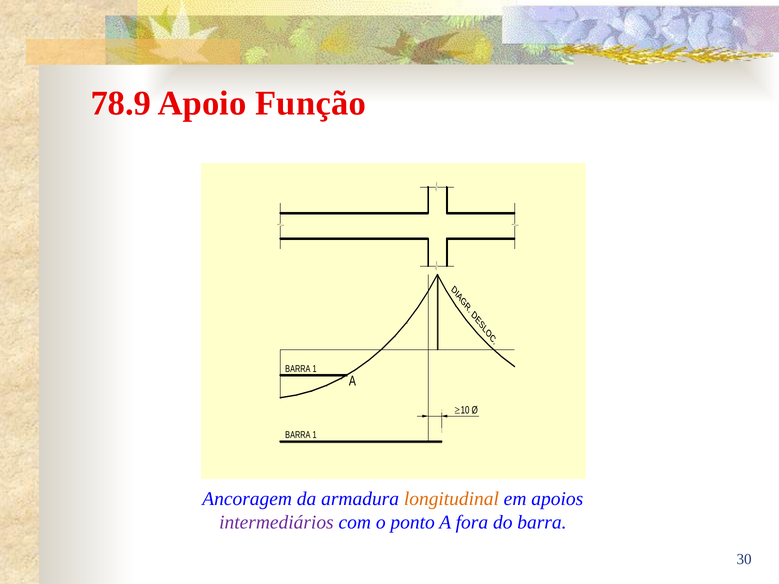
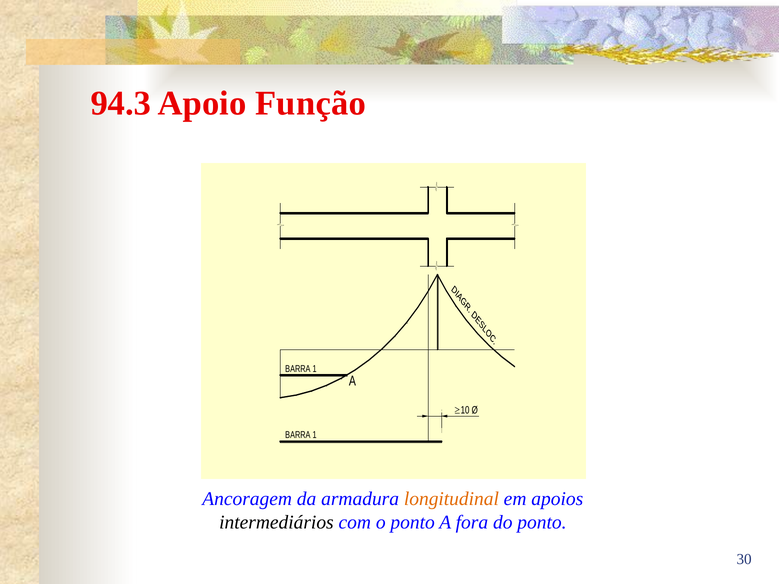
78.9: 78.9 -> 94.3 (121, 103)
intermediários colour: purple -> black (276, 523)
do barra: barra -> ponto (542, 523)
